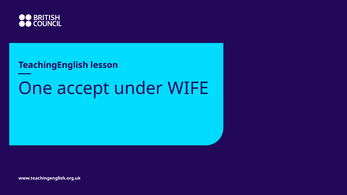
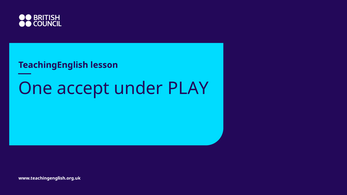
WIFE: WIFE -> PLAY (188, 88)
